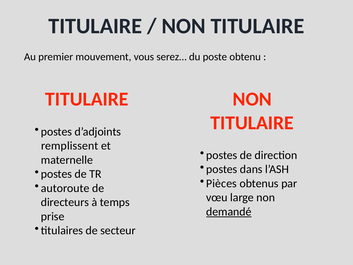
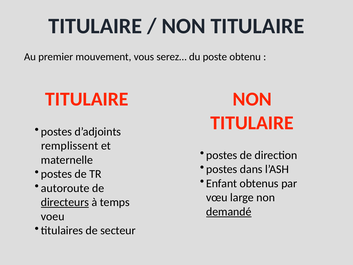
Pièces: Pièces -> Enfant (222, 183)
directeurs underline: none -> present (65, 202)
prise: prise -> voeu (53, 216)
